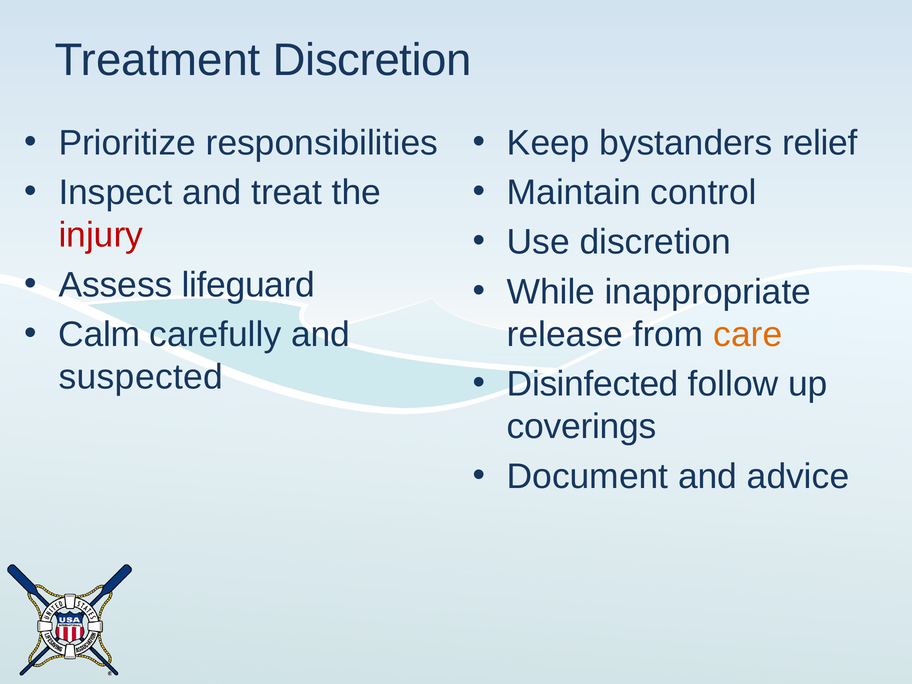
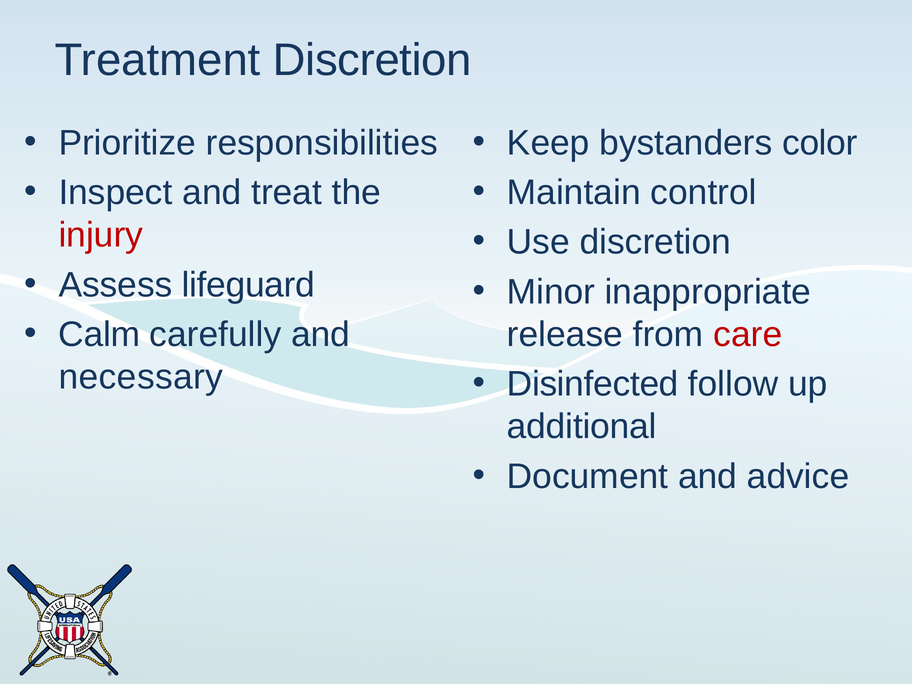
relief: relief -> color (820, 143)
While: While -> Minor (551, 292)
care colour: orange -> red (748, 334)
suspected: suspected -> necessary (141, 377)
coverings: coverings -> additional (582, 427)
